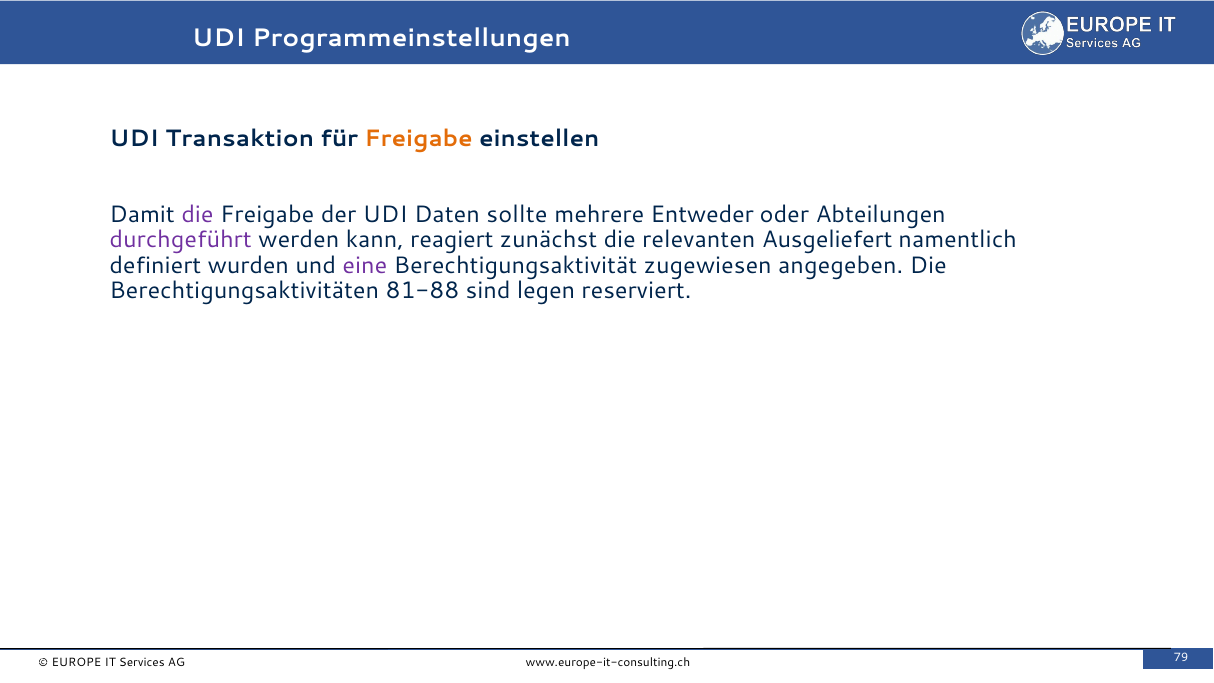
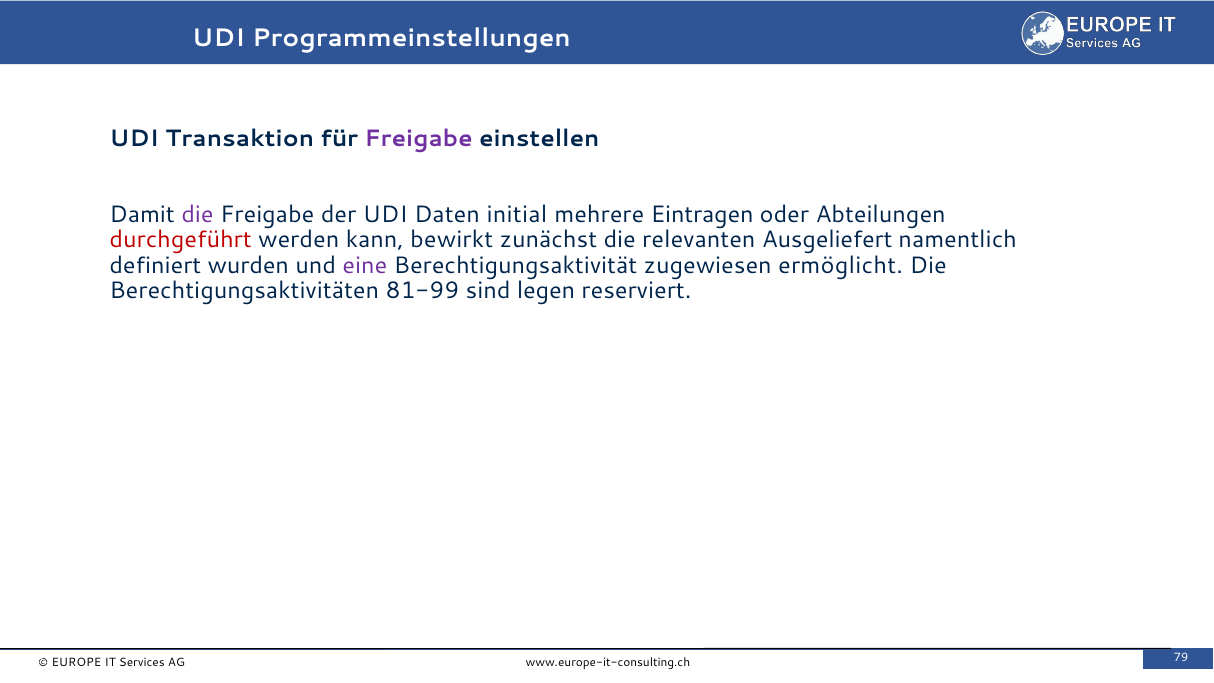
Freigabe colour: orange -> purple (419, 139)
sollte: sollte -> initial (517, 215)
Entweder: Entweder -> Eintragen (702, 215)
durchgeführt colour: purple -> red (181, 240)
reagiert: reagiert -> bewirkt (452, 240)
angegeben: angegeben -> ermöglicht (841, 265)
81-88: 81-88 -> 81-99 (422, 291)
